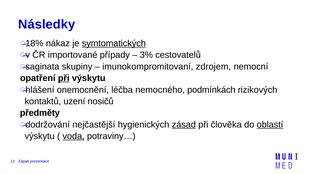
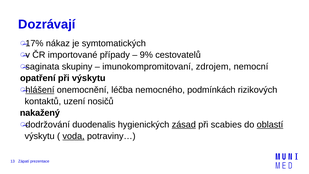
Následky: Následky -> Dozrávají (47, 24)
18%: 18% -> 17% (34, 43)
symtomatických underline: present -> none (114, 43)
3%: 3% -> 9% (146, 55)
při underline: present -> none (64, 78)
hlášení underline: none -> present (40, 90)
předměty: předměty -> nakažený (40, 113)
nejčastější: nejčastější -> duodenalis (94, 124)
člověka: člověka -> scabies (226, 124)
